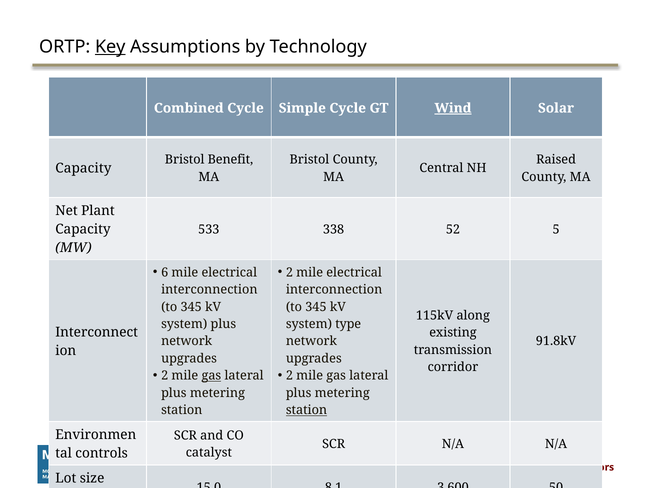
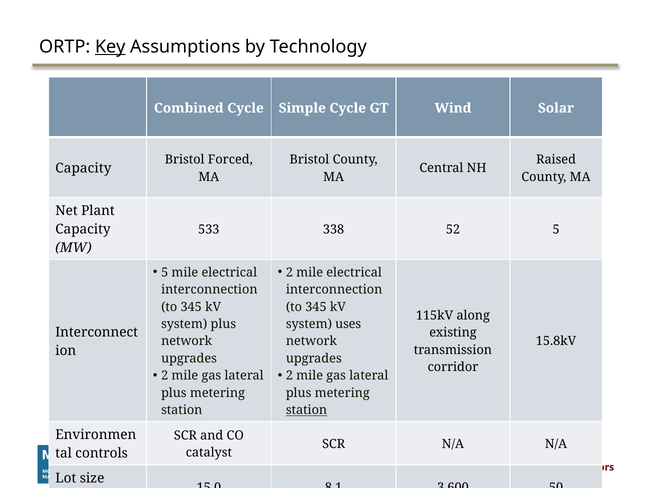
Wind underline: present -> none (453, 108)
Benefit: Benefit -> Forced (230, 160)
6: 6 -> 5 (165, 272)
type: type -> uses (348, 324)
91.8kV: 91.8kV -> 15.8kV (556, 341)
gas underline: present -> none (211, 376)
